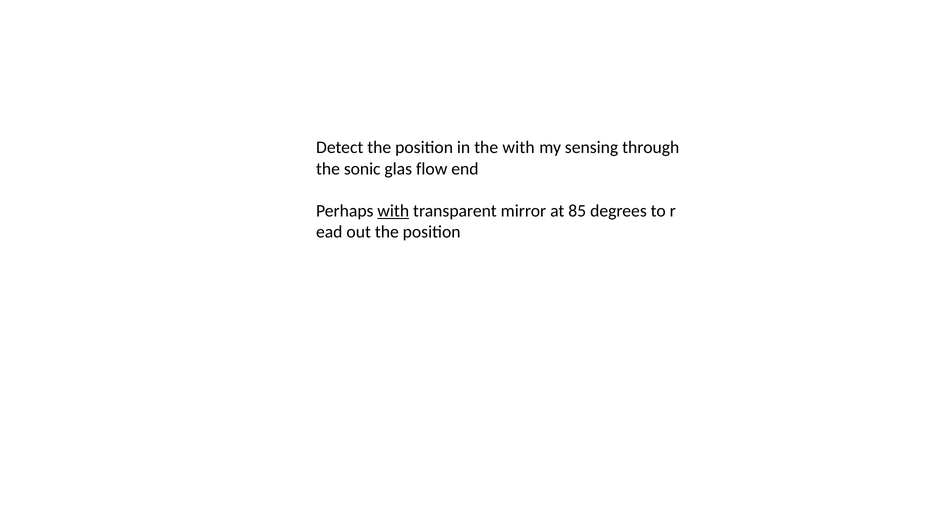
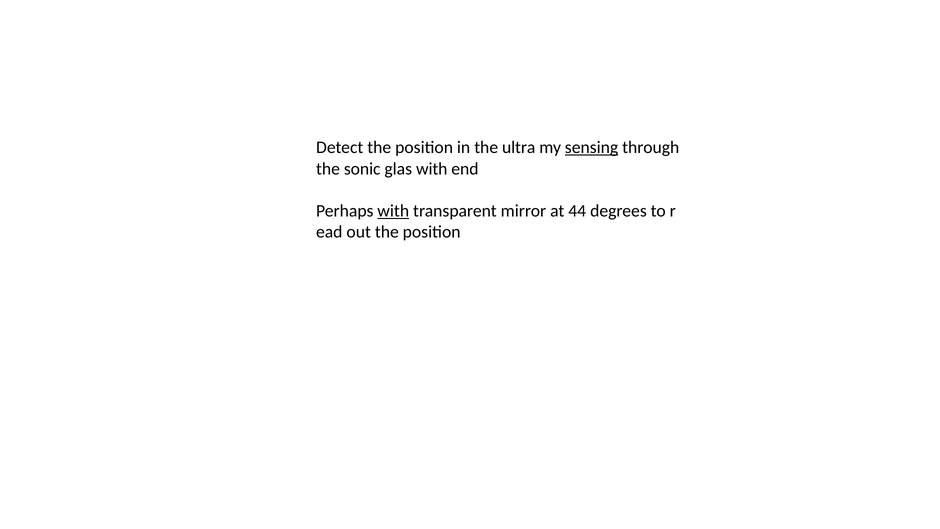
the with: with -> ultra (519, 147)
sensing underline: none -> present (592, 147)
glas flow: flow -> with (432, 169)
85: 85 -> 44 (577, 211)
